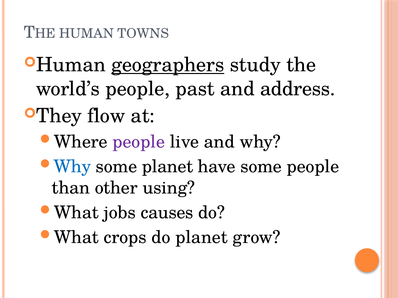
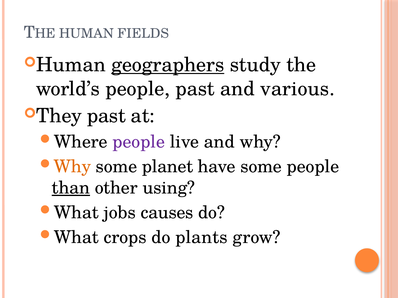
TOWNS: TOWNS -> FIELDS (143, 33)
address: address -> various (298, 89)
flow: flow -> past (106, 116)
Why colour: blue -> orange (72, 167)
than underline: none -> present (71, 188)
do planet: planet -> plants (202, 238)
